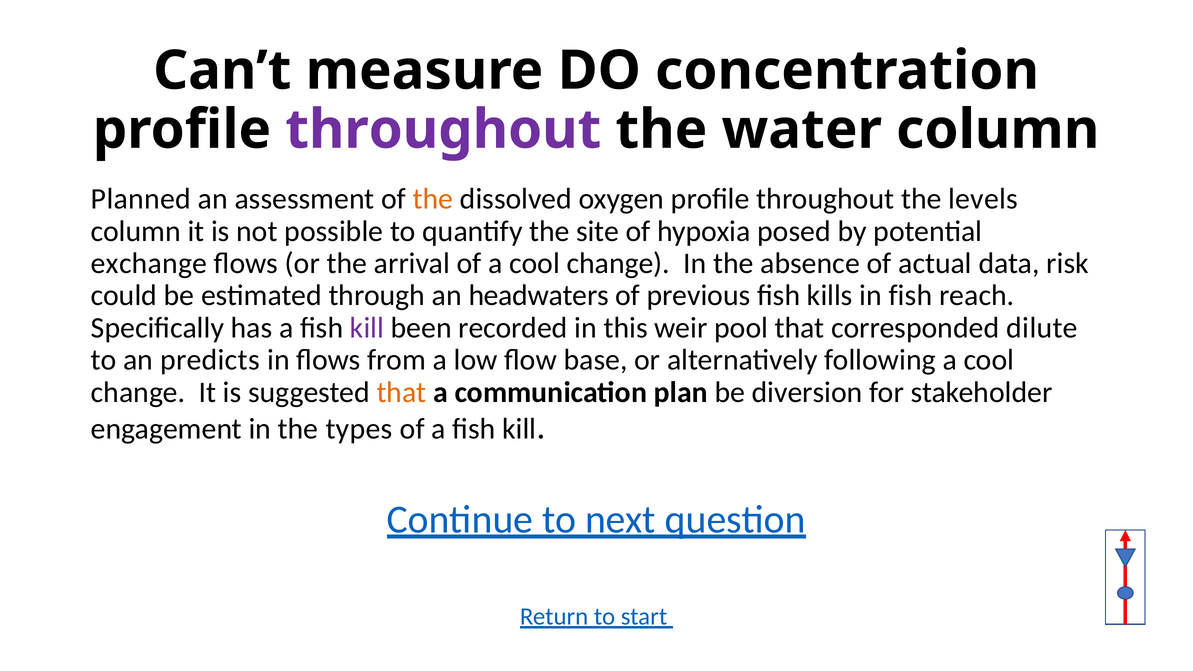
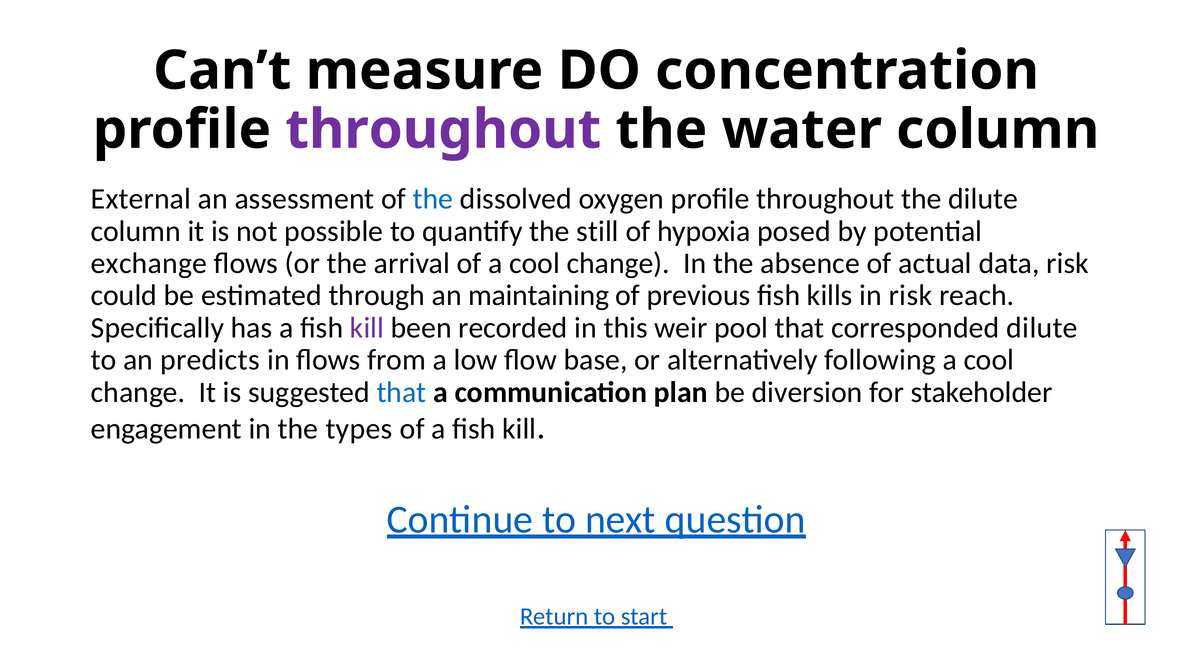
Planned: Planned -> External (141, 199)
the colour: orange -> blue (433, 199)
the levels: levels -> dilute (983, 199)
site: site -> still (598, 231)
headwaters: headwaters -> maintaining (539, 296)
in fish: fish -> risk (910, 296)
that colour: orange -> blue (401, 392)
